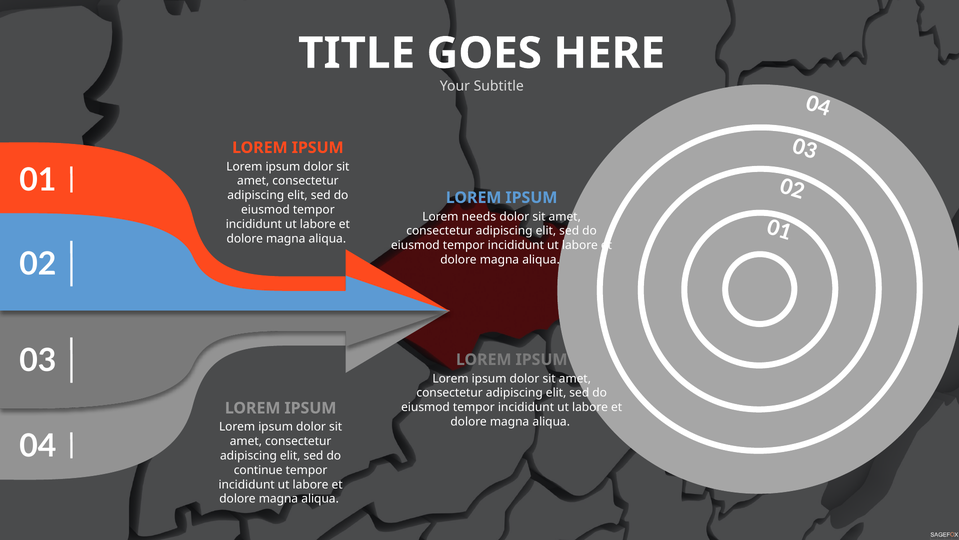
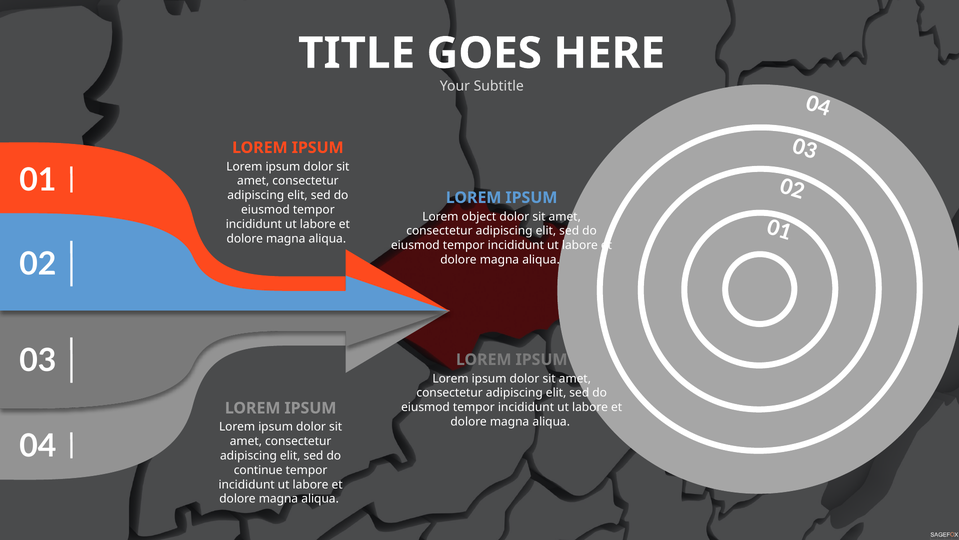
needs: needs -> object (479, 216)
